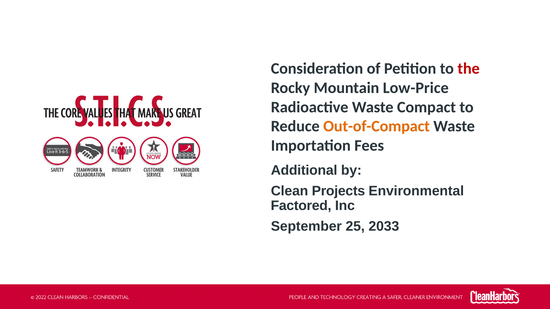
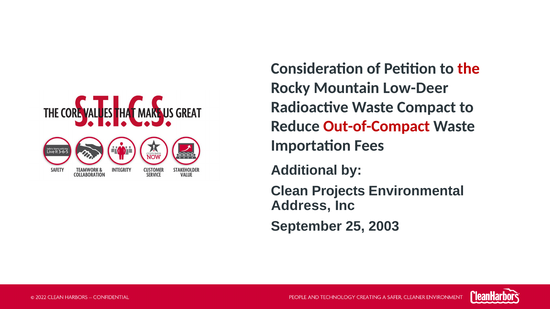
Low-Price: Low-Price -> Low-Deer (416, 88)
Out-of-Compact colour: orange -> red (377, 126)
Factored: Factored -> Address (301, 206)
2033: 2033 -> 2003 (384, 227)
